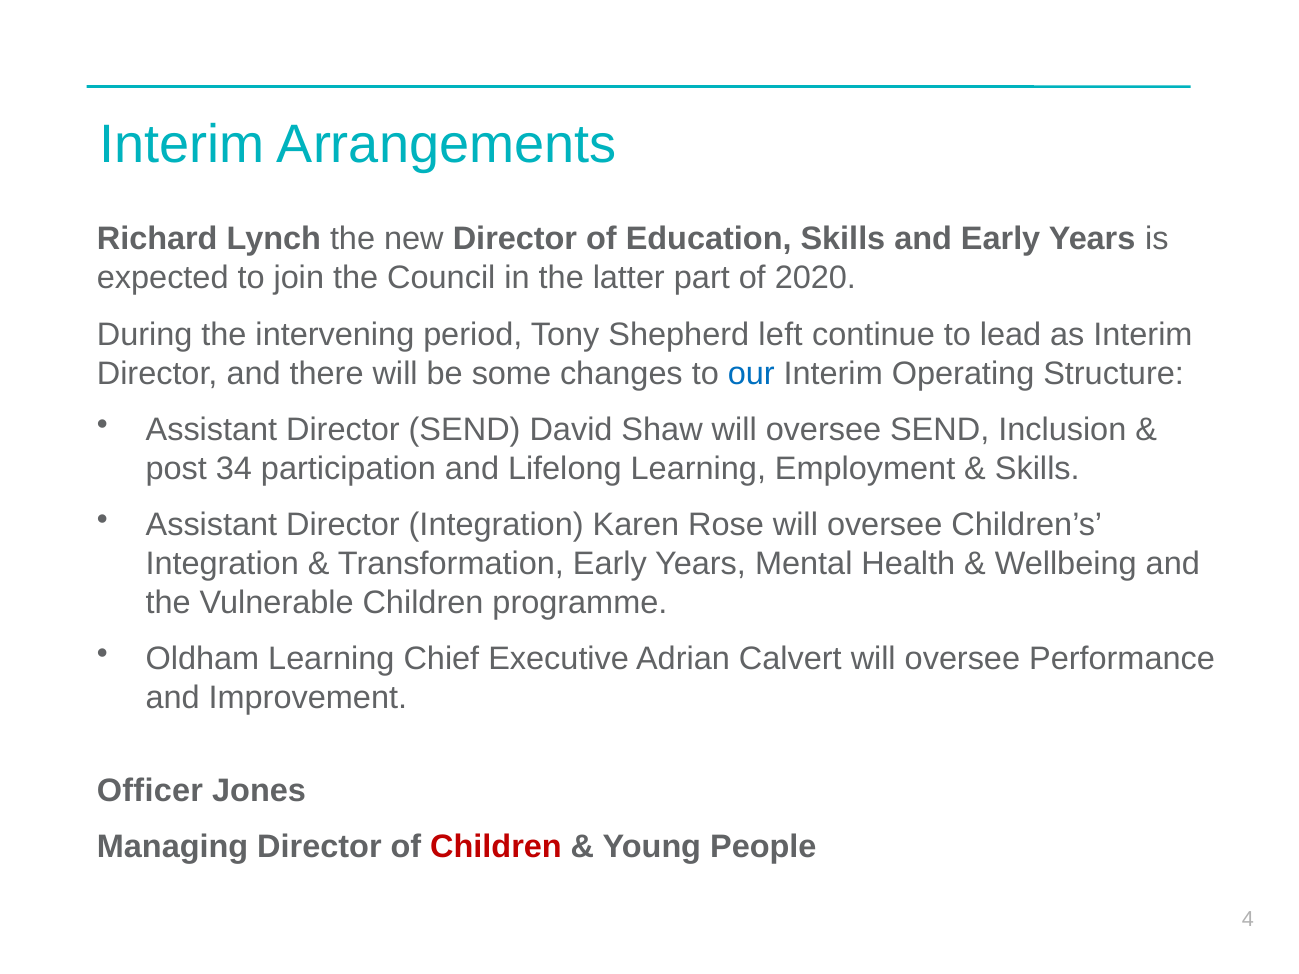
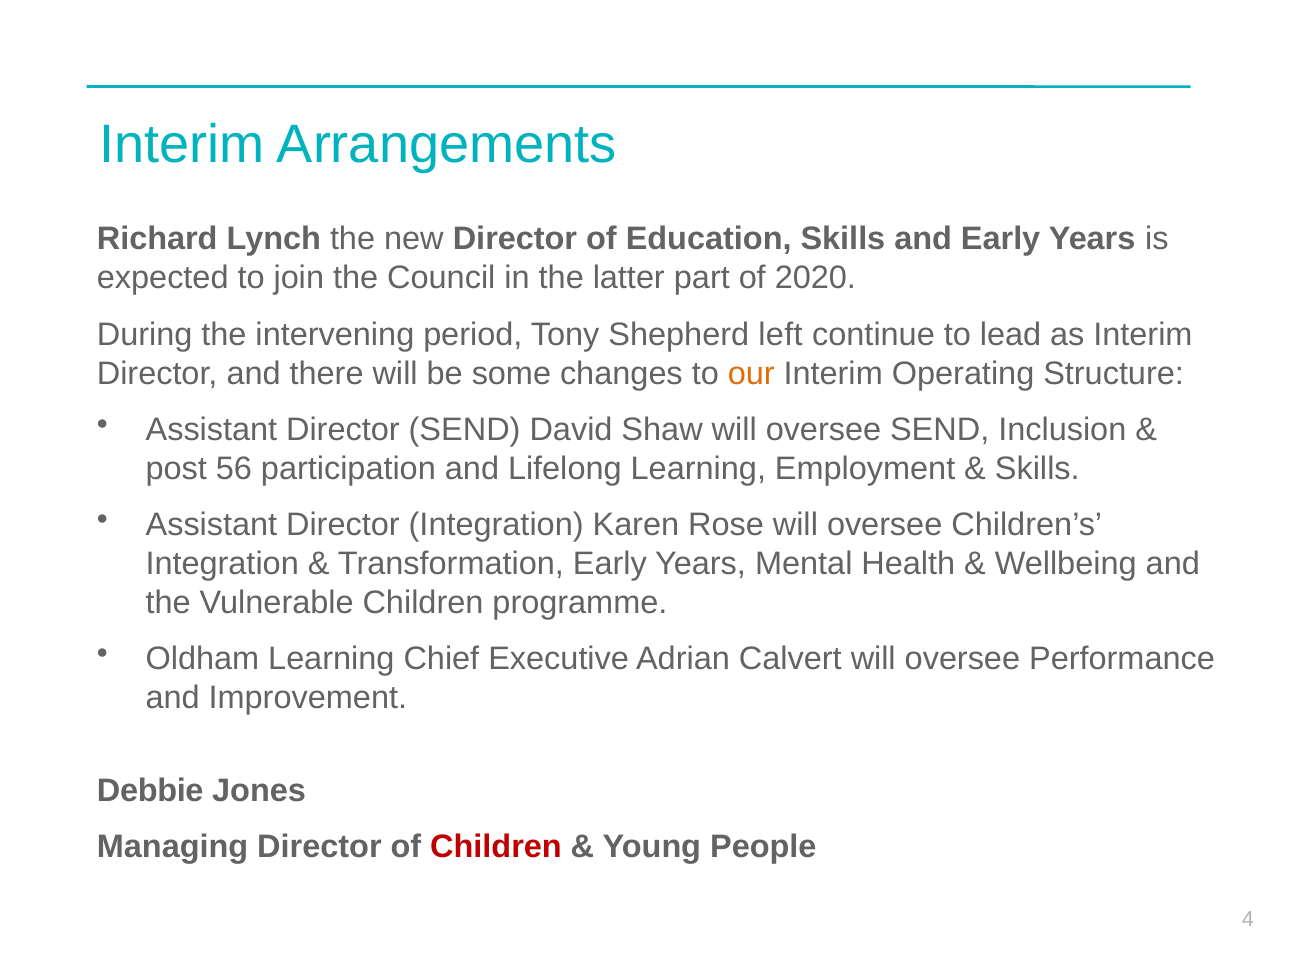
our colour: blue -> orange (751, 373)
34: 34 -> 56 (234, 469)
Officer: Officer -> Debbie (150, 791)
